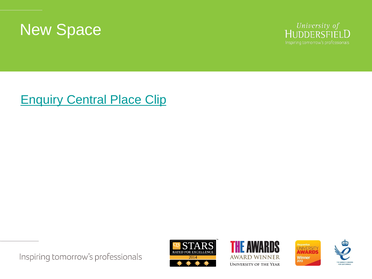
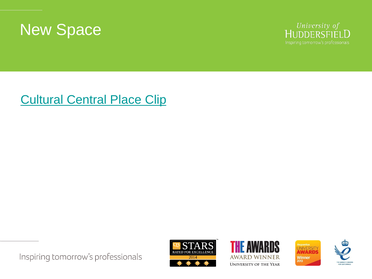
Enquiry: Enquiry -> Cultural (42, 100)
